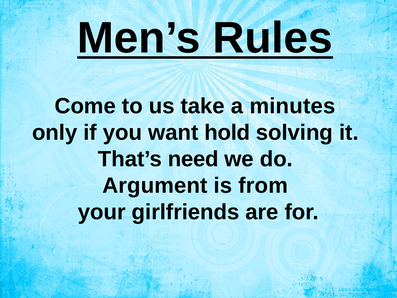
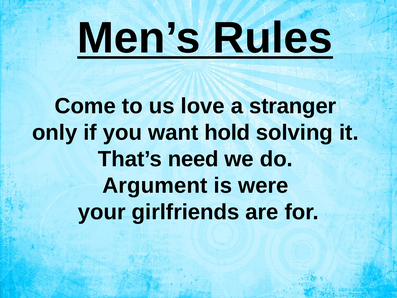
take: take -> love (203, 106)
minutes: minutes -> stranger (293, 106)
from: from -> were (263, 185)
